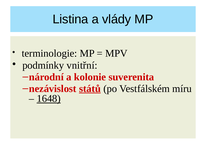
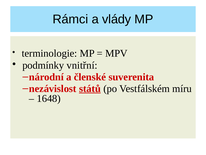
Listina: Listina -> Rámci (70, 19)
kolonie: kolonie -> členské (90, 77)
1648 underline: present -> none (49, 98)
